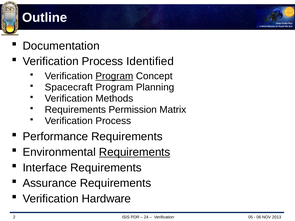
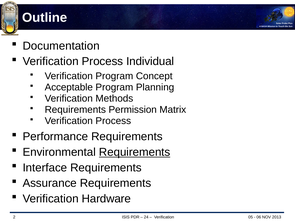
Identified: Identified -> Individual (150, 61)
Program underline: present -> none (114, 76)
Spacecraft: Spacecraft -> Acceptable (69, 87)
